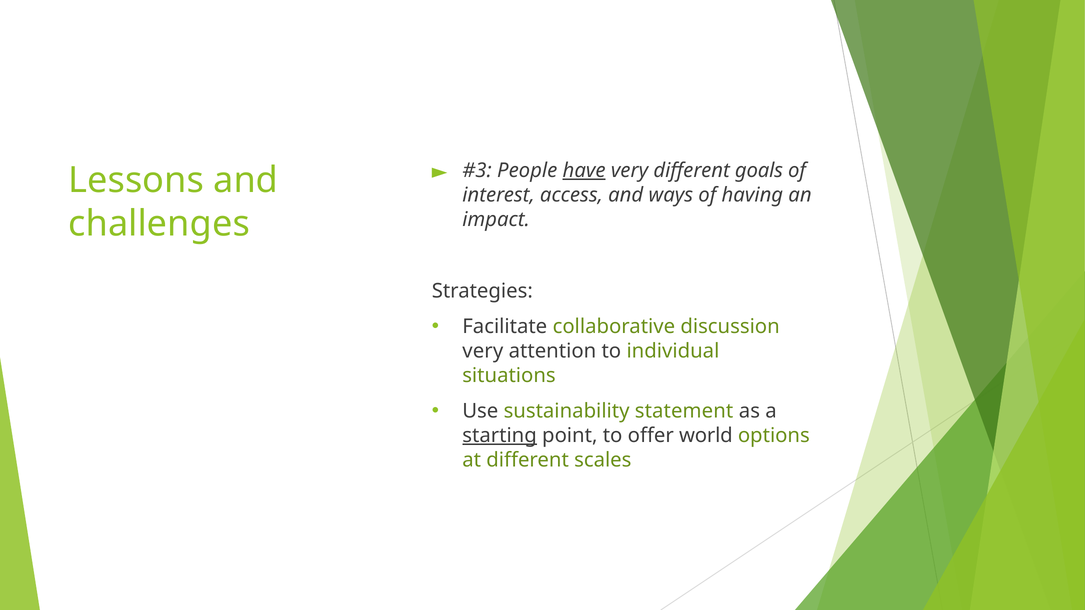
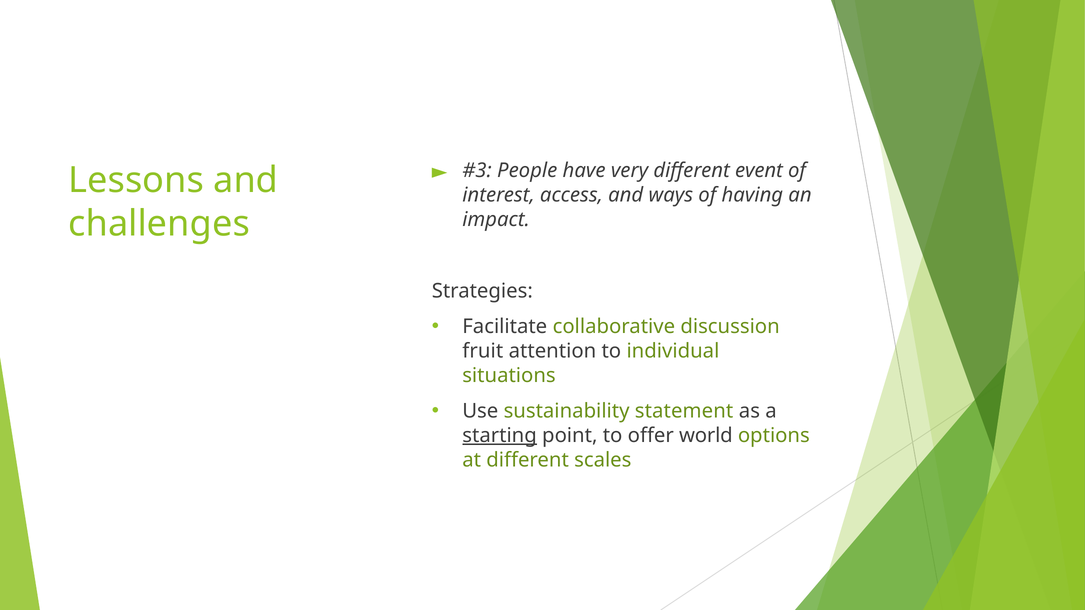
have underline: present -> none (584, 171)
goals: goals -> event (759, 171)
very: very -> fruit (483, 351)
